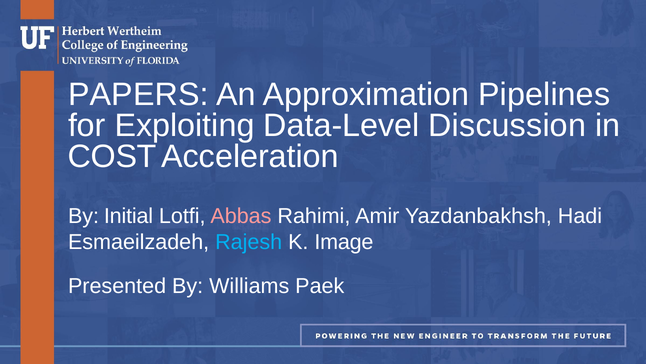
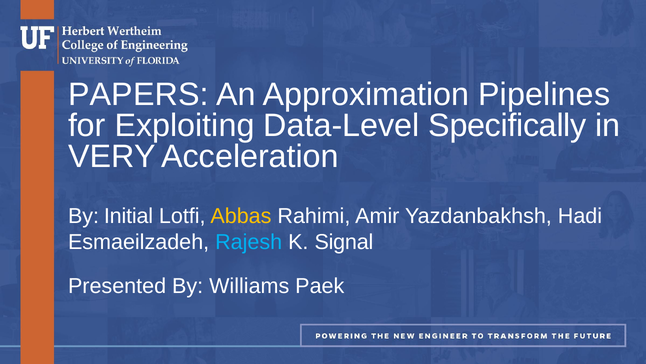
Discussion: Discussion -> Specifically (507, 125)
COST: COST -> VERY (112, 156)
Abbas colour: pink -> yellow (241, 216)
Image: Image -> Signal (344, 242)
